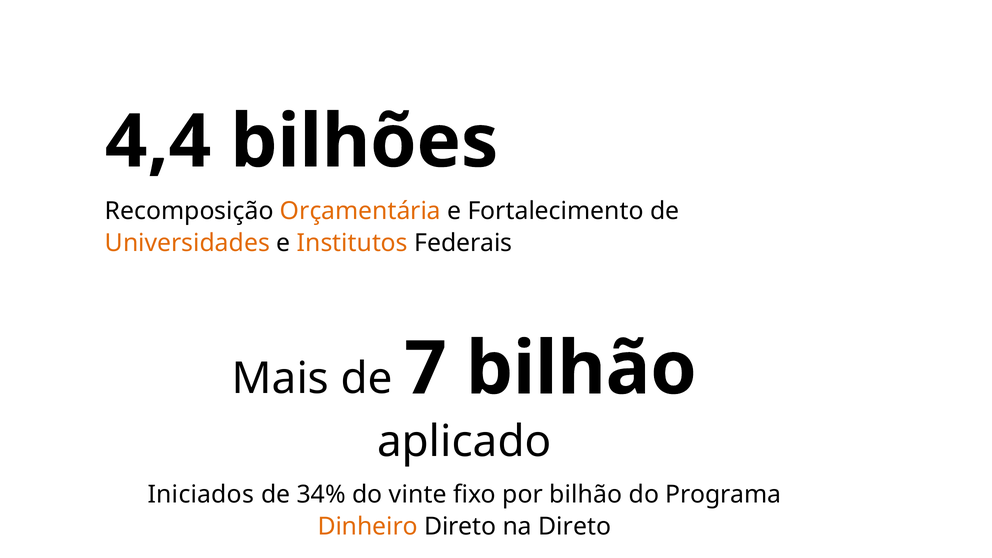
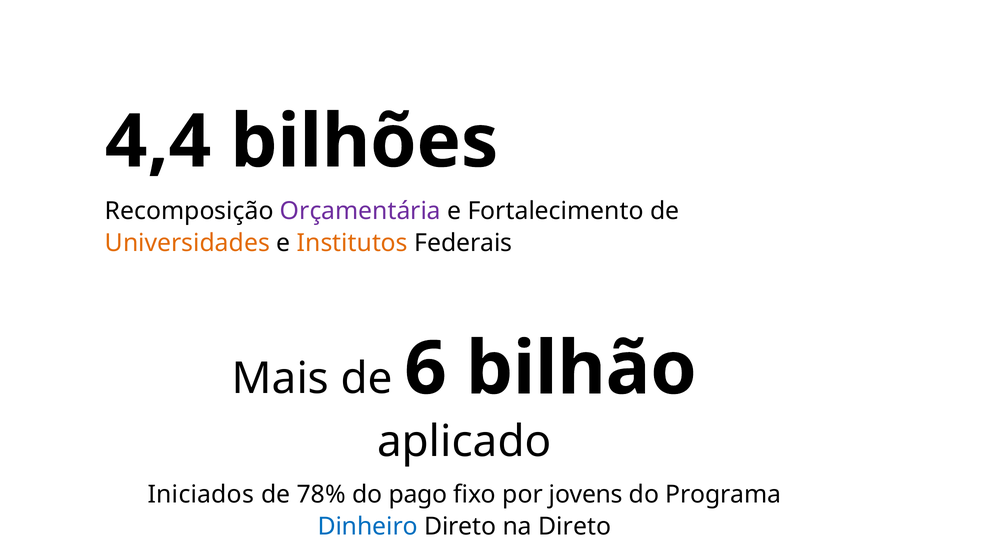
Orçamentária colour: orange -> purple (360, 211)
7: 7 -> 6 (425, 369)
34%: 34% -> 78% (321, 495)
vinte: vinte -> pago (418, 495)
por bilhão: bilhão -> jovens (586, 495)
Dinheiro colour: orange -> blue (368, 526)
